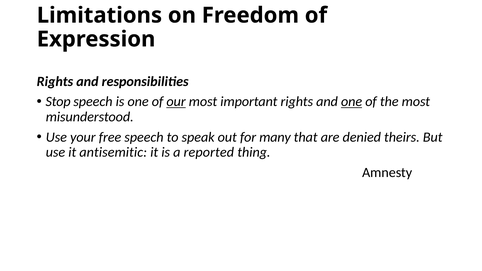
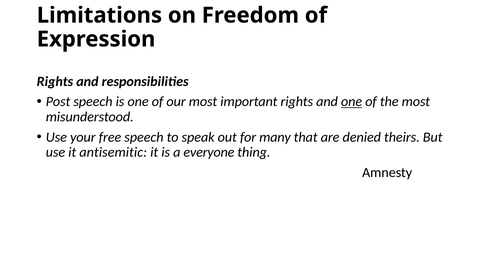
Stop: Stop -> Post (58, 102)
our underline: present -> none (176, 102)
reported: reported -> everyone (209, 152)
